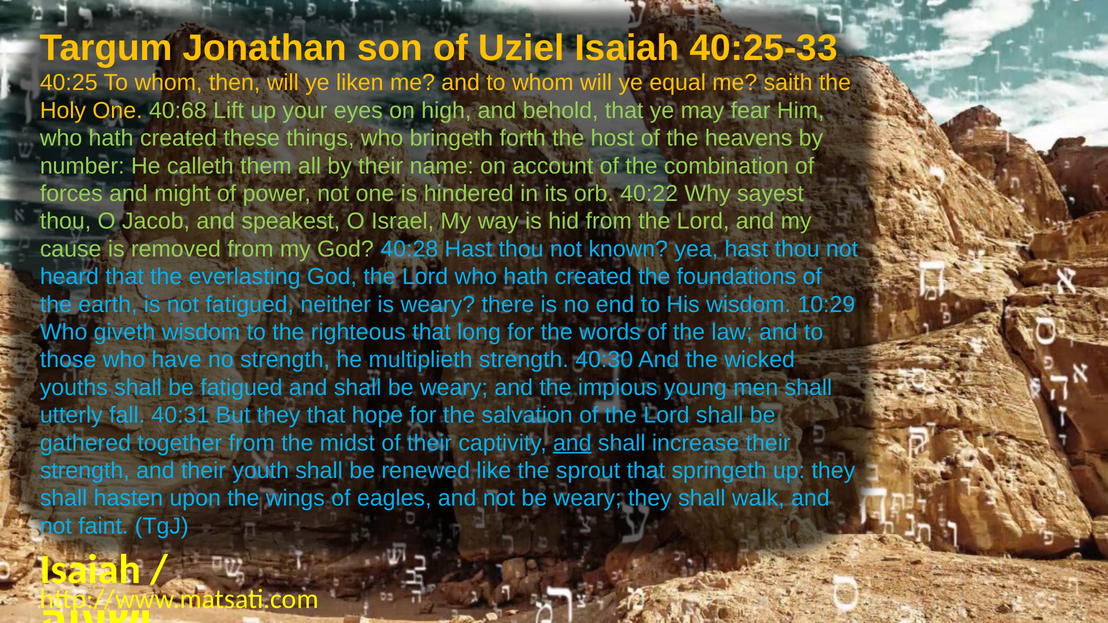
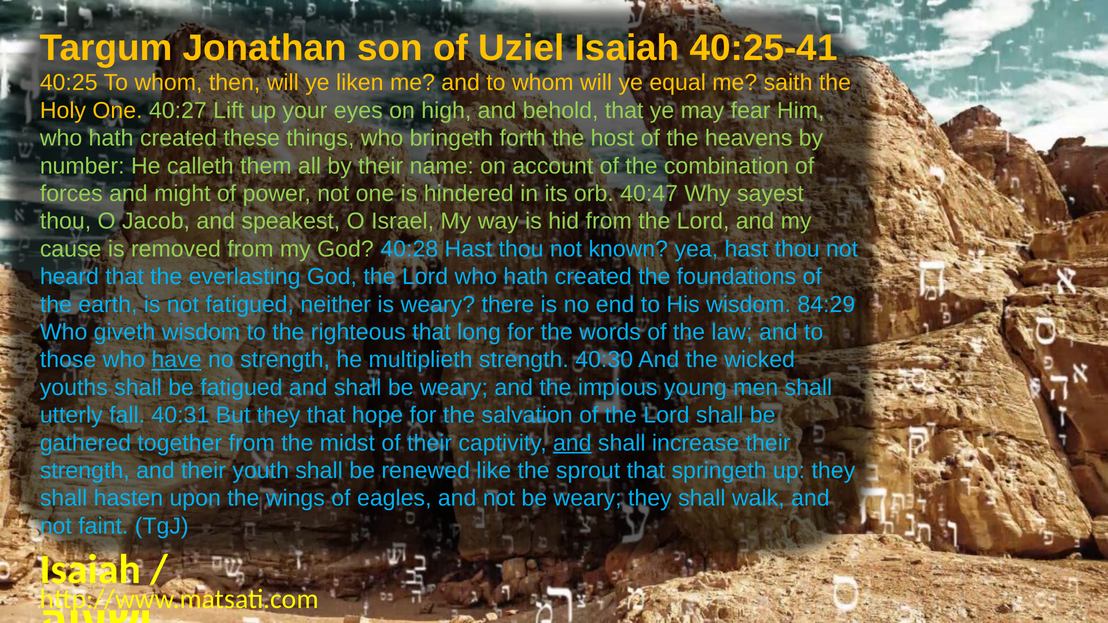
40:25-33: 40:25-33 -> 40:25-41 (764, 48)
40:68: 40:68 -> 40:27 (178, 111)
40:22: 40:22 -> 40:47 (649, 194)
10:29: 10:29 -> 84:29 (826, 305)
have underline: none -> present (177, 360)
